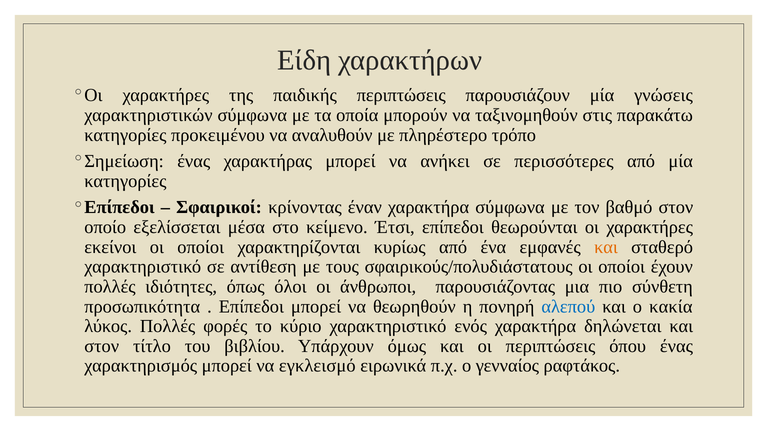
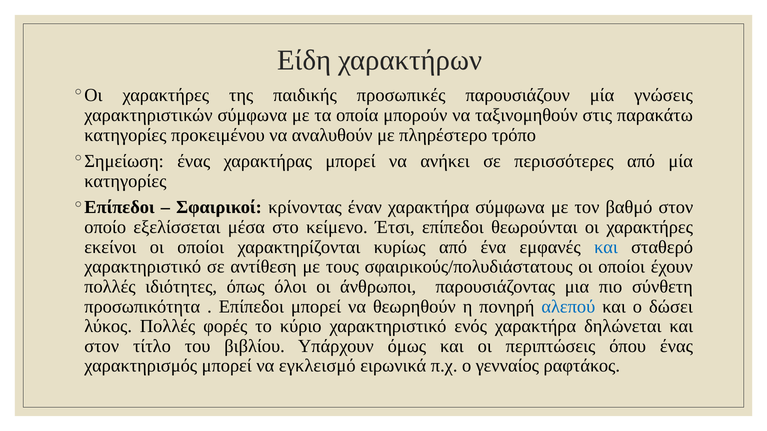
παιδικής περιπτώσεις: περιπτώσεις -> προσωπικές (401, 95)
και colour: orange -> blue (606, 247)
κακία: κακία -> δώσει (671, 307)
